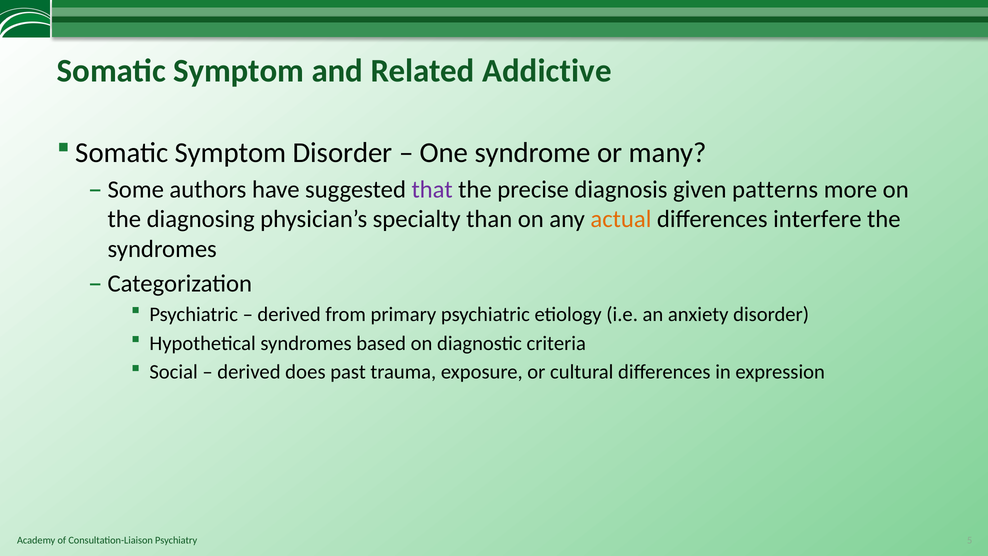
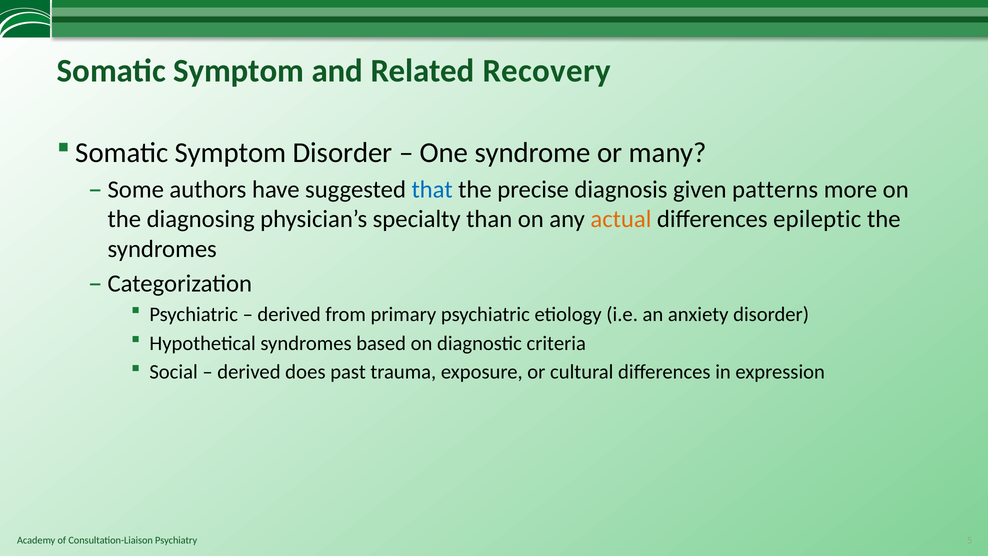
Addictive: Addictive -> Recovery (547, 71)
that colour: purple -> blue (432, 189)
interfere: interfere -> epileptic (817, 219)
